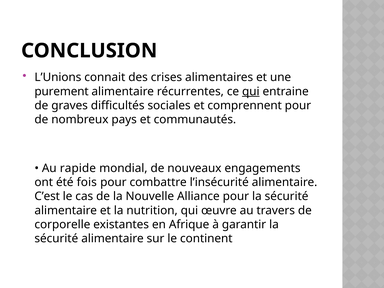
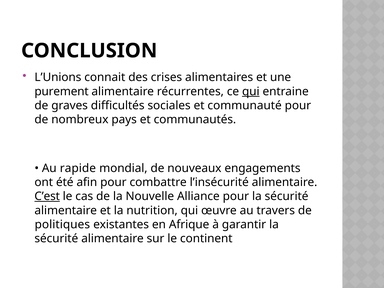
comprennent: comprennent -> communauté (245, 105)
fois: fois -> afin (87, 182)
C’est underline: none -> present (47, 196)
corporelle: corporelle -> politiques (62, 225)
